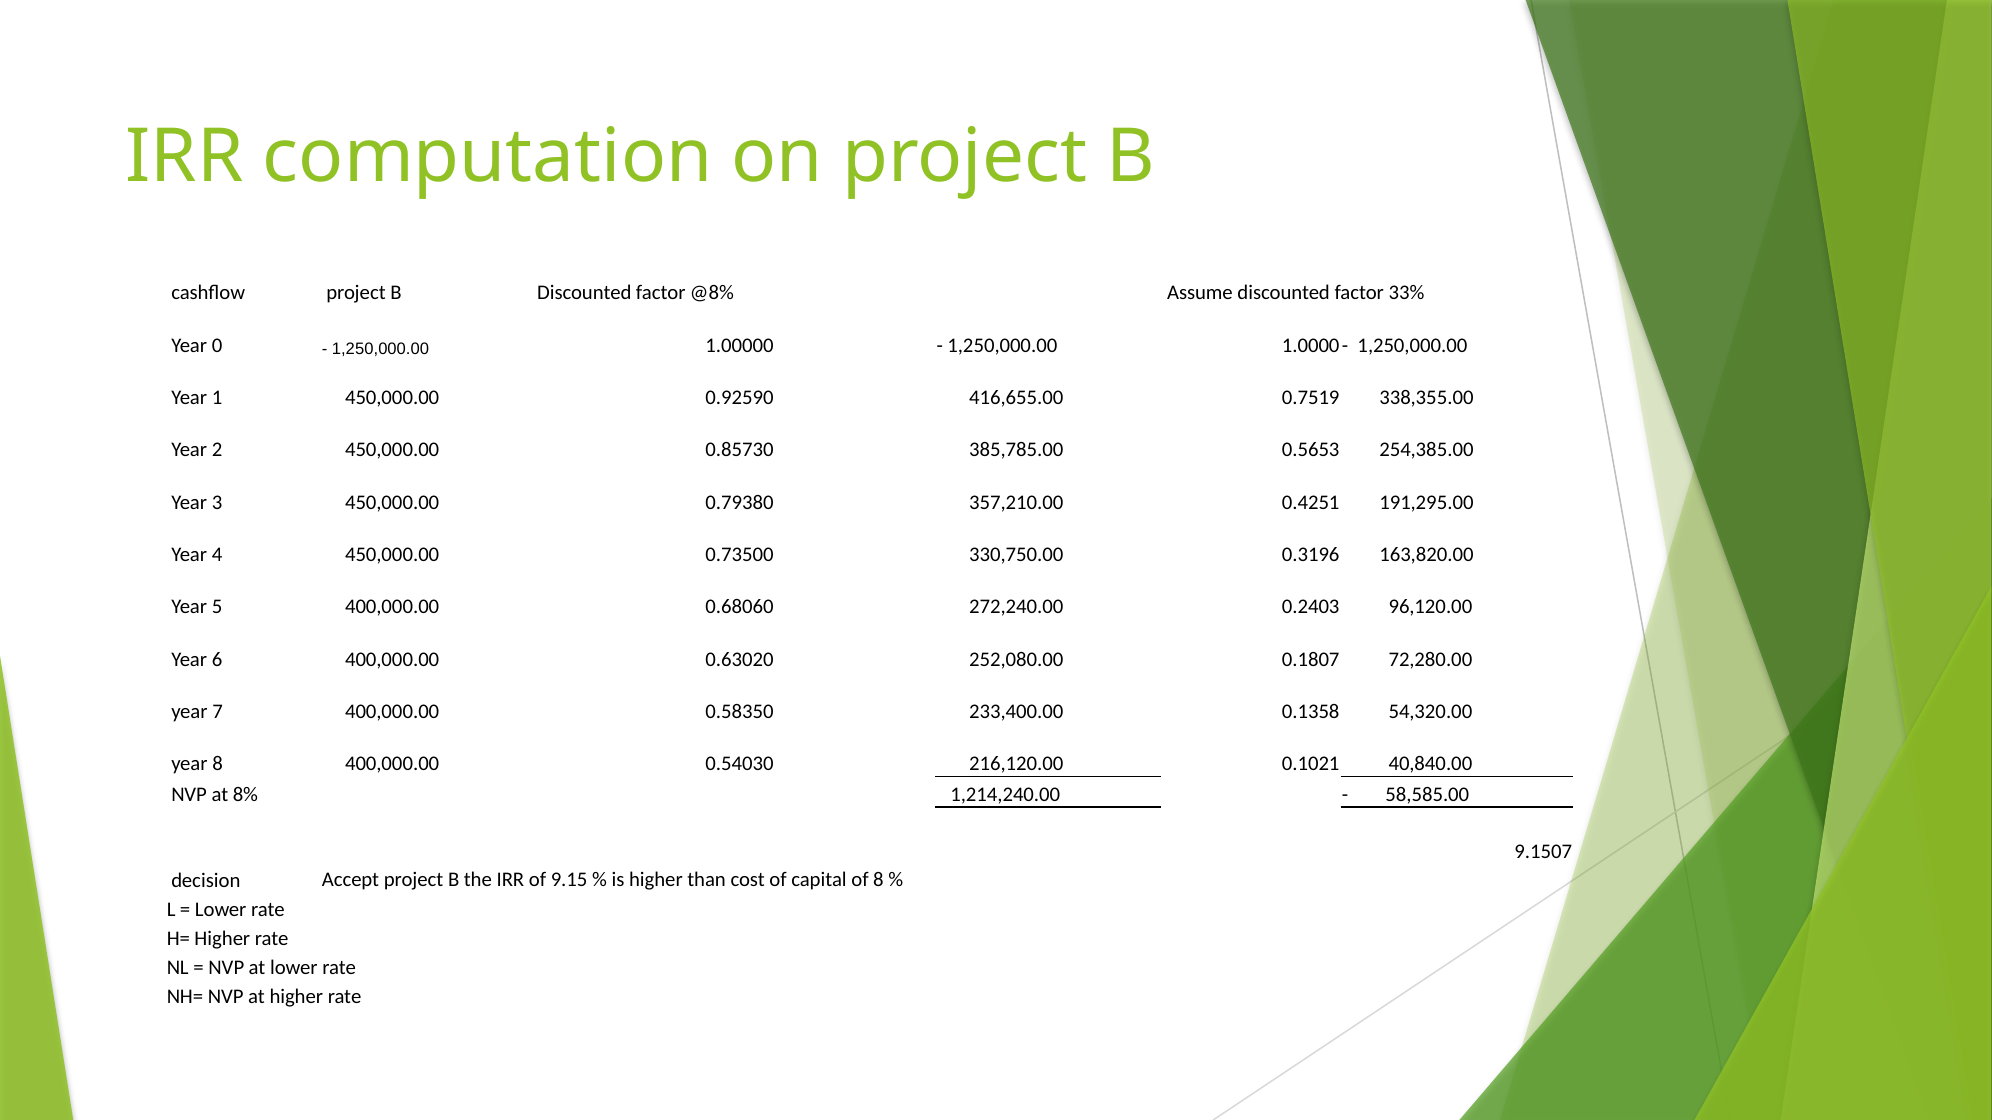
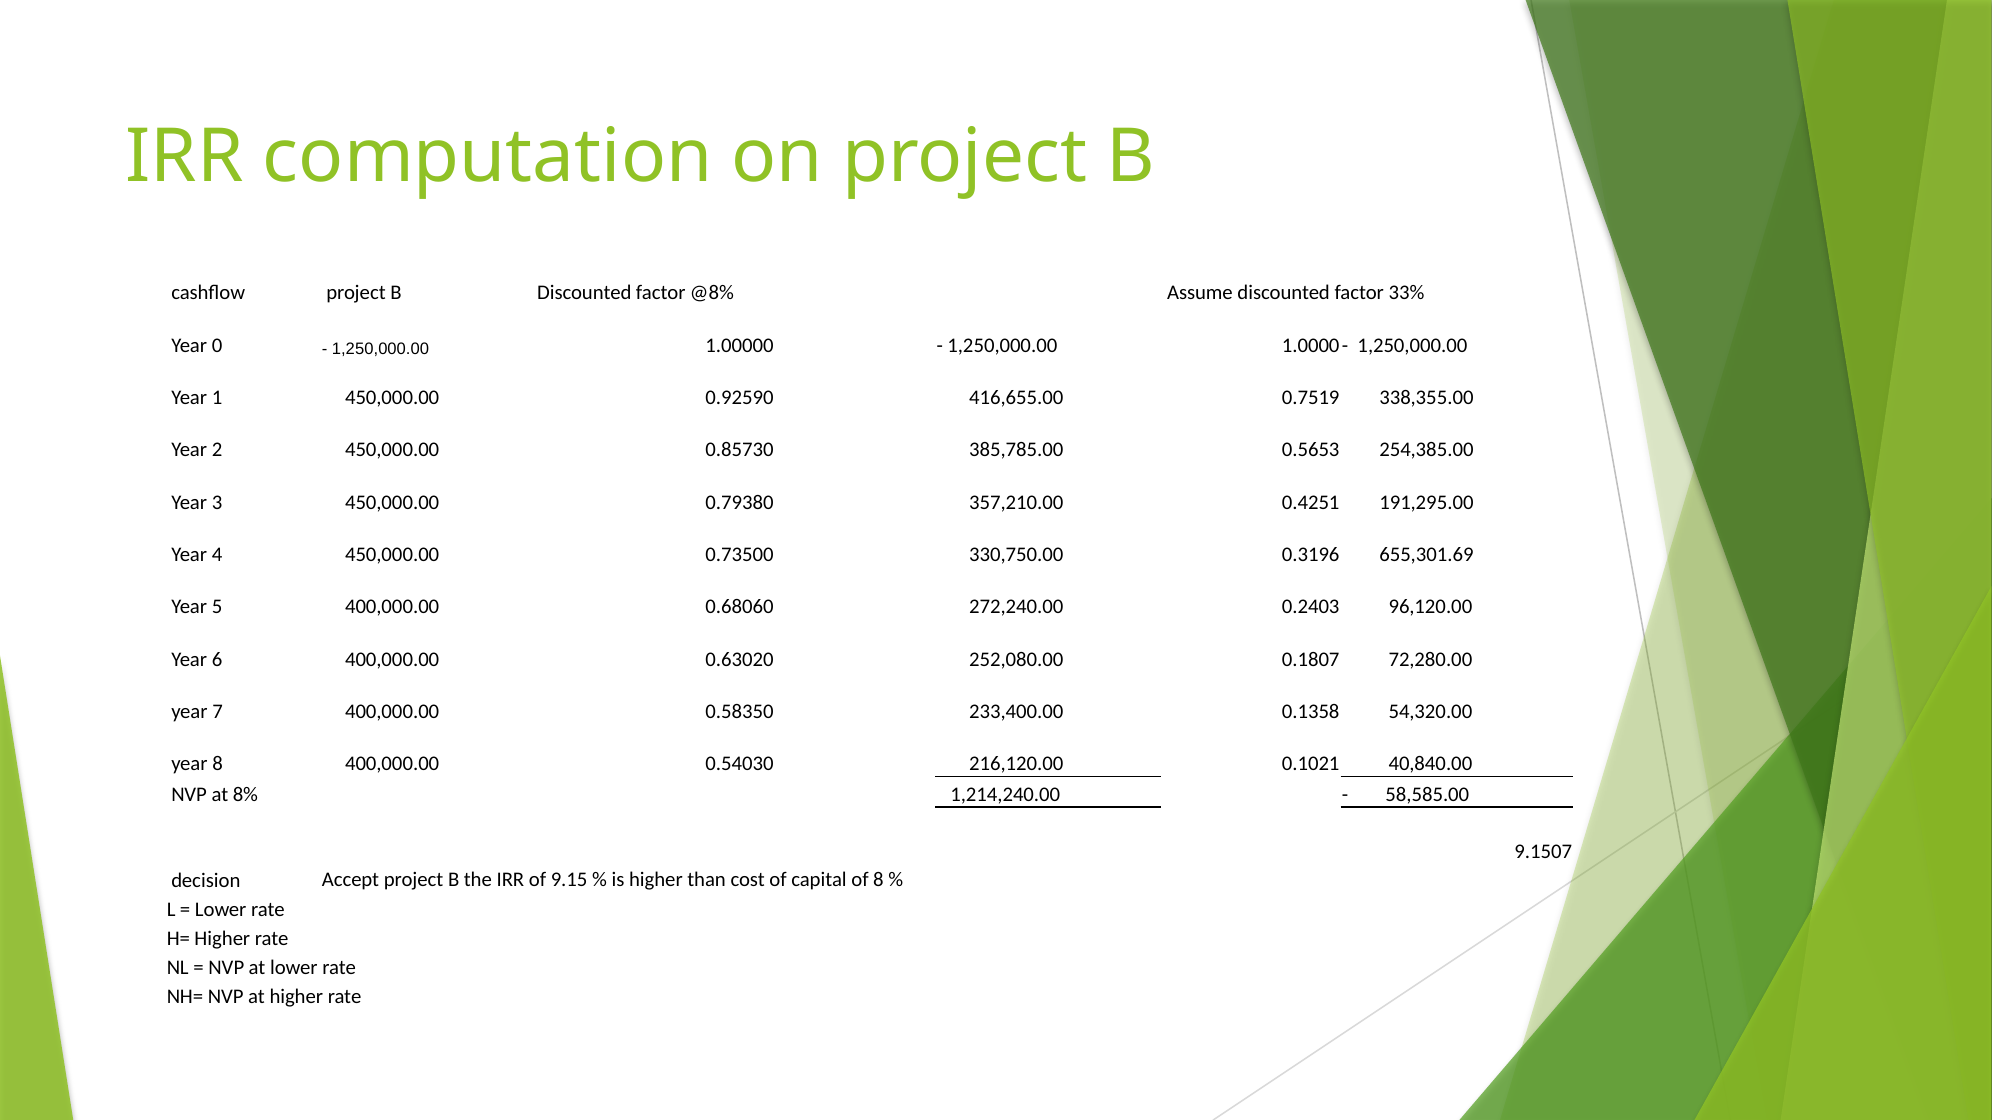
163,820.00: 163,820.00 -> 655,301.69 (1426, 555)
